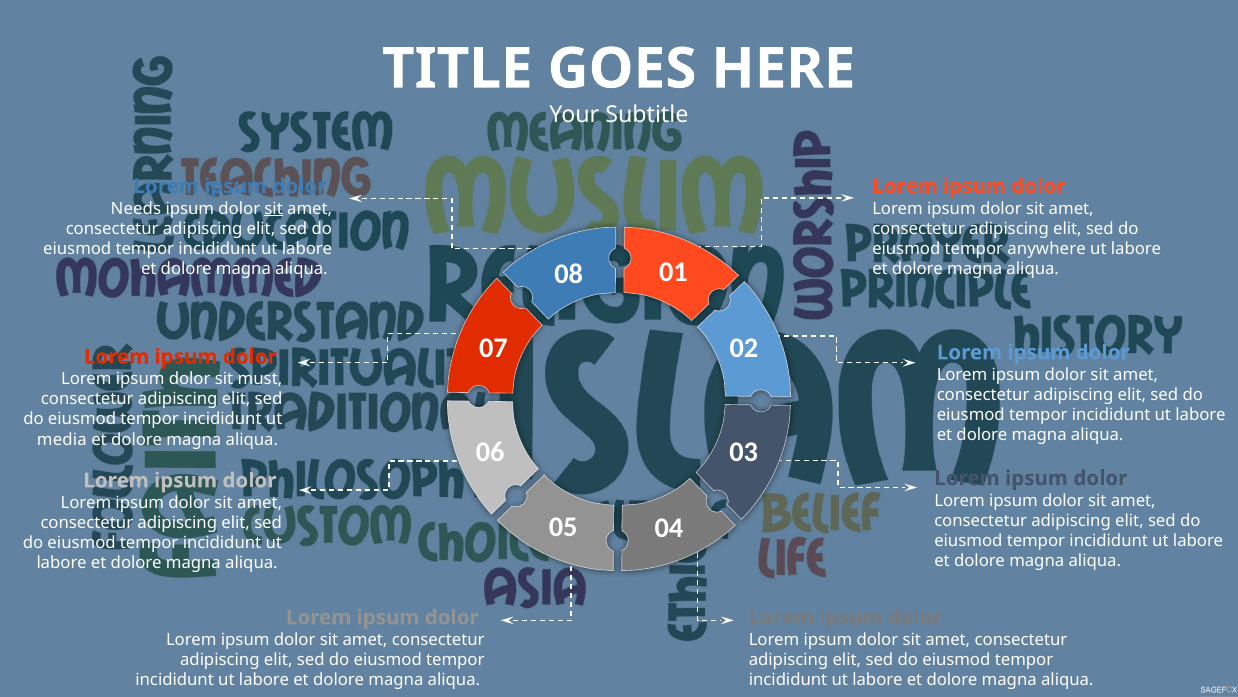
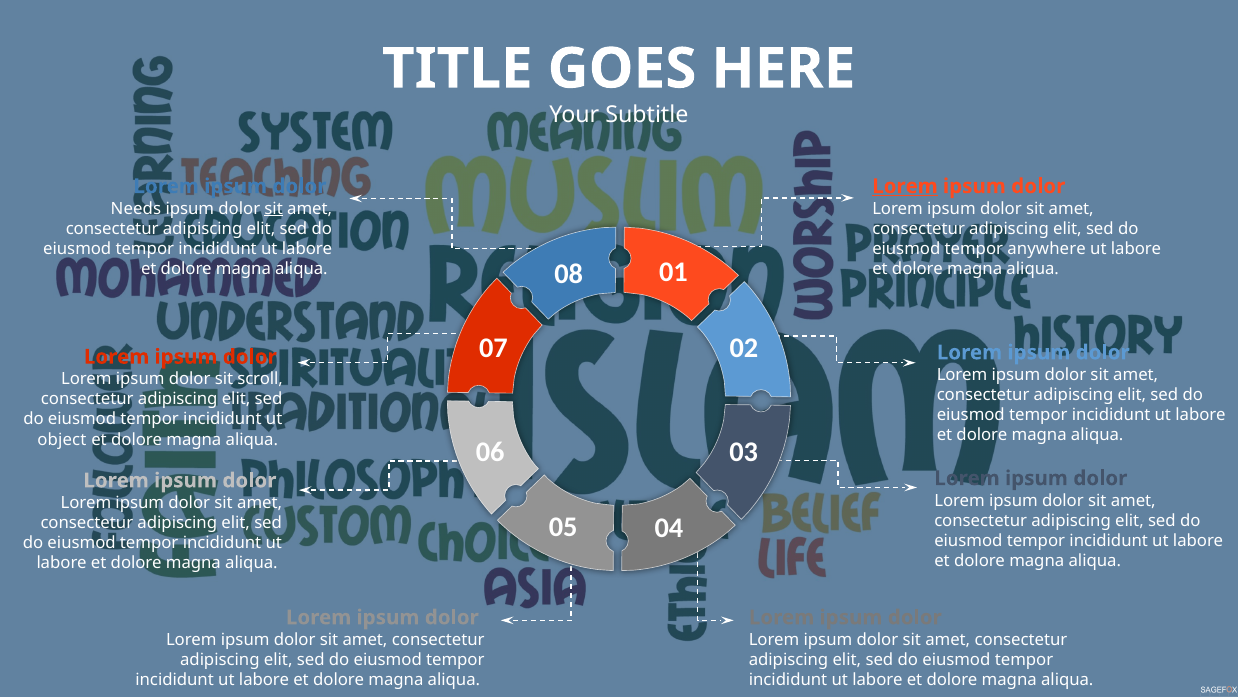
Lorem underline: none -> present (905, 186)
must: must -> scroll (260, 379)
media: media -> object (62, 439)
